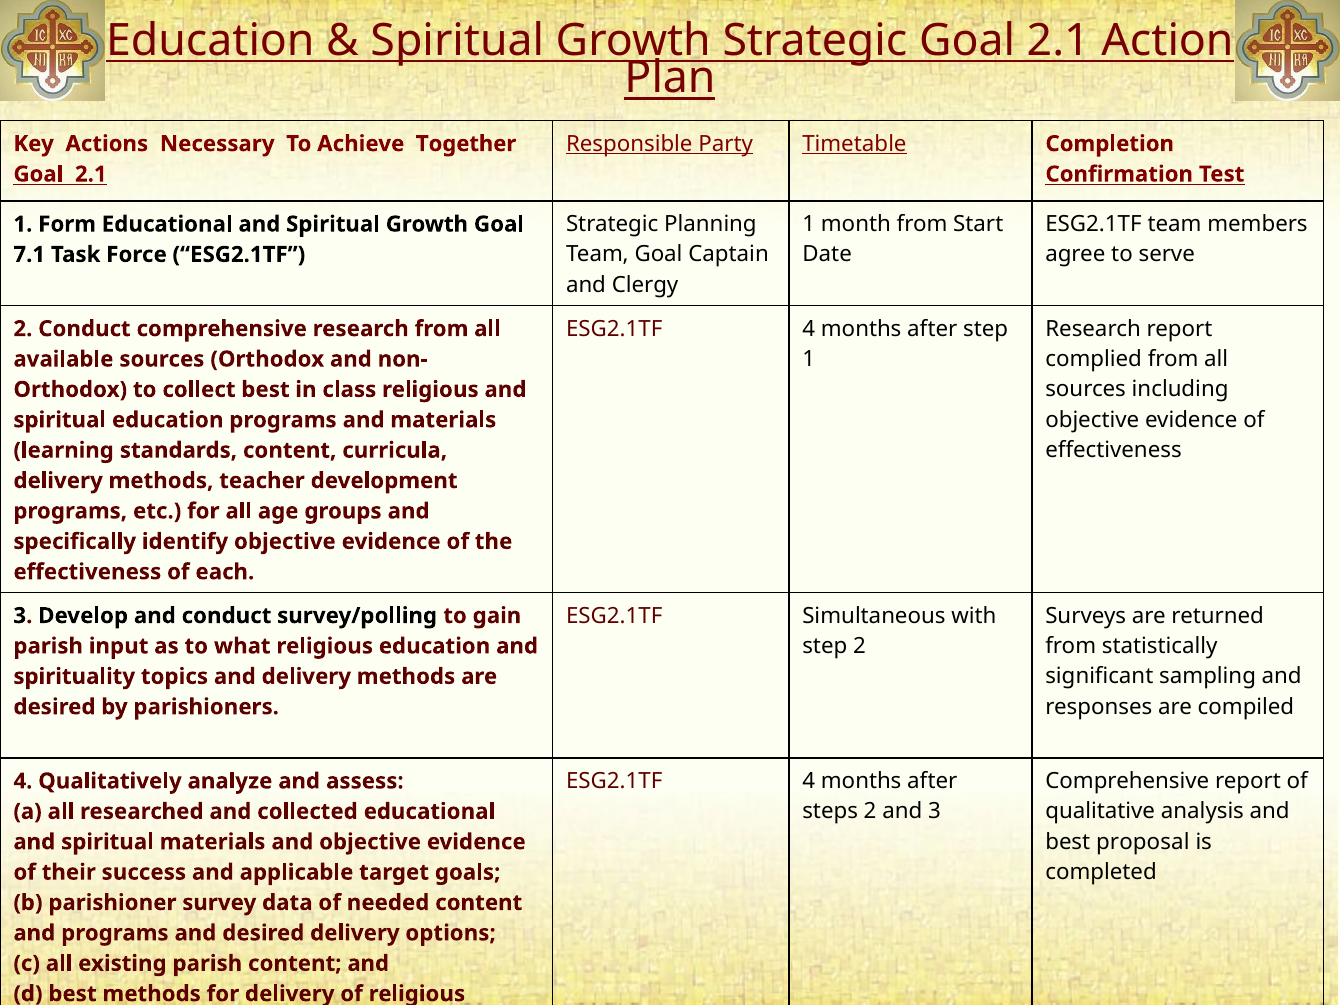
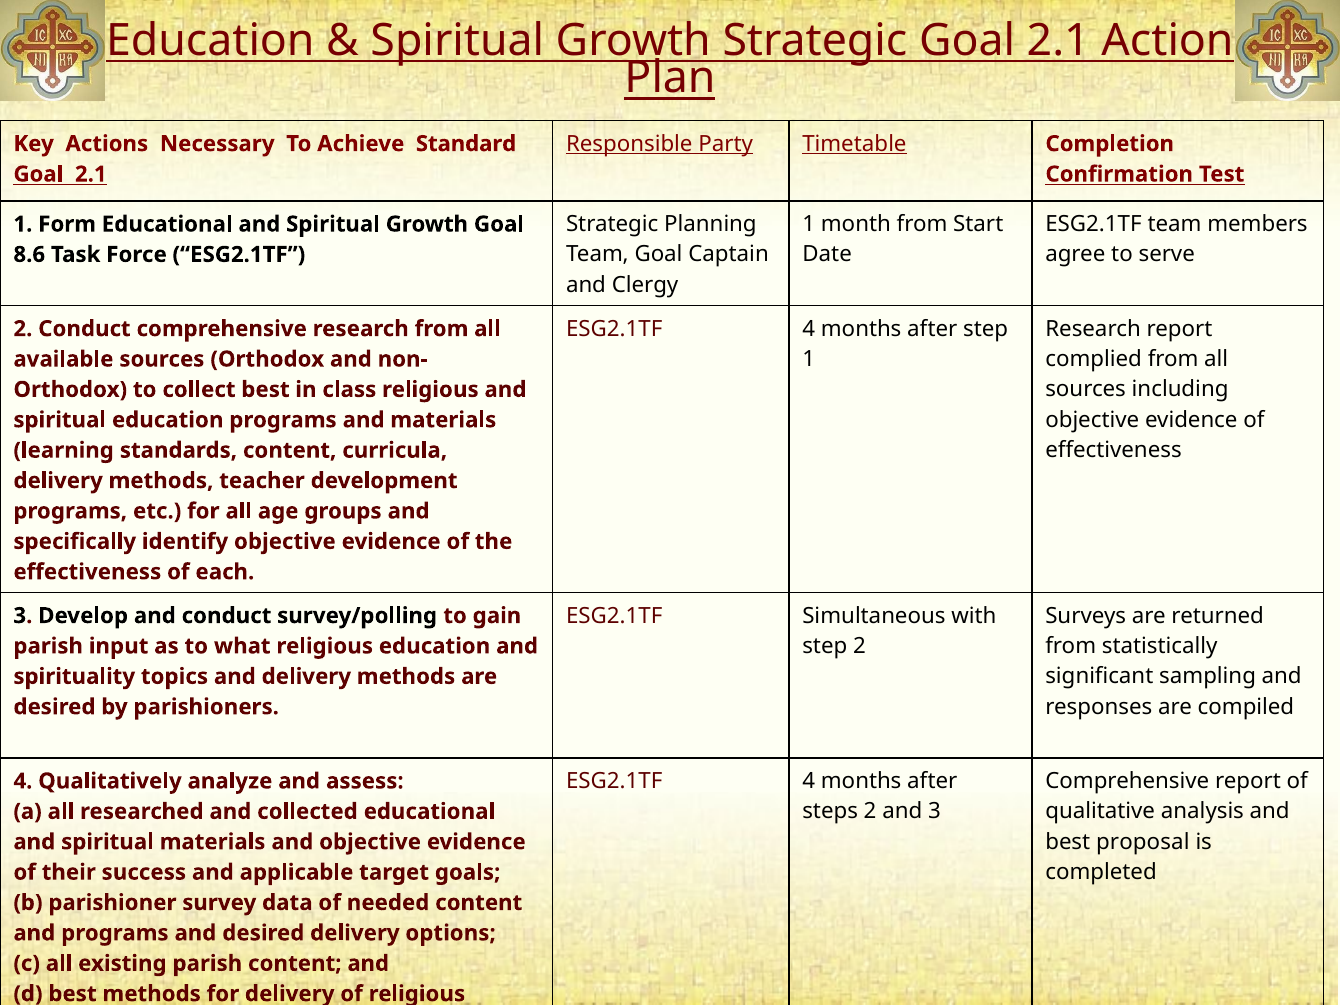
Together: Together -> Standard (466, 144)
7.1: 7.1 -> 8.6 (29, 255)
